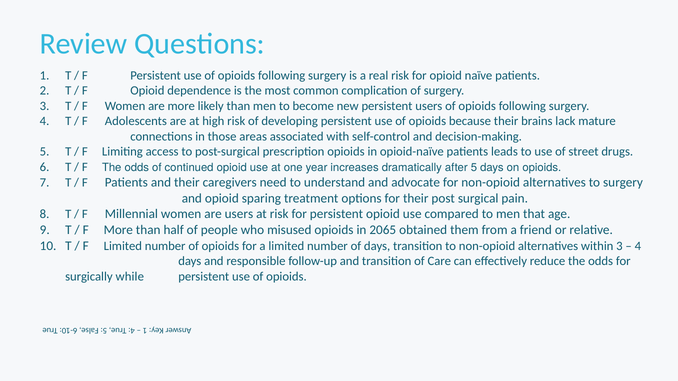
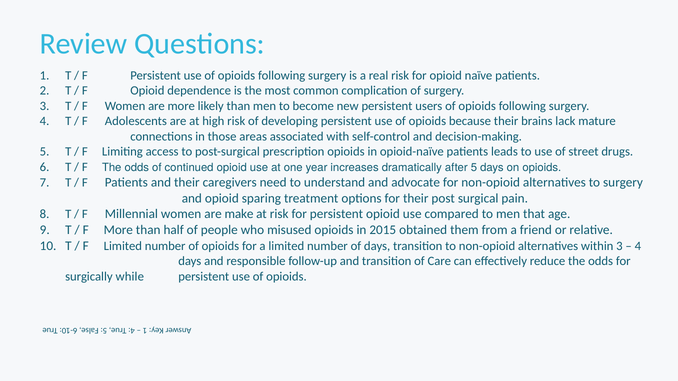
are users: users -> make (239, 214)
2065: 2065 -> 2015 (383, 230)
